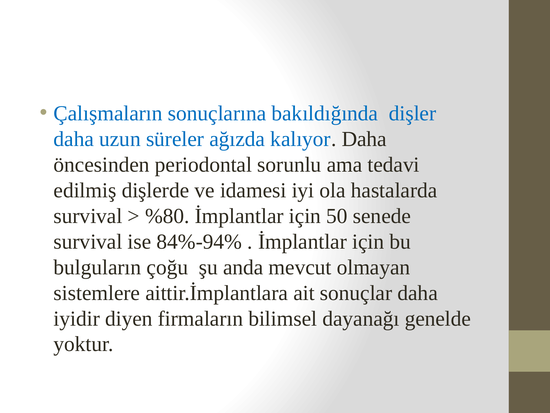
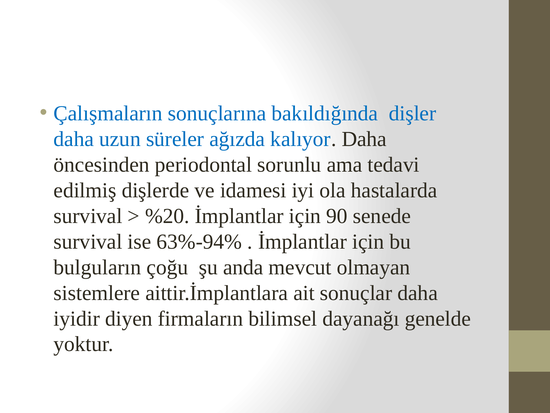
%80: %80 -> %20 (167, 216)
50: 50 -> 90 (337, 216)
84%-94%: 84%-94% -> 63%-94% (199, 241)
